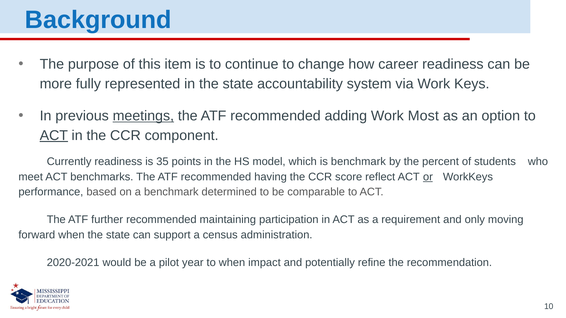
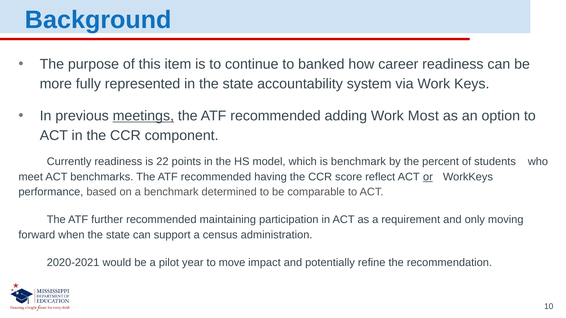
change: change -> banked (321, 64)
ACT underline: present -> none (54, 136)
35: 35 -> 22 (162, 162)
to when: when -> move (232, 263)
